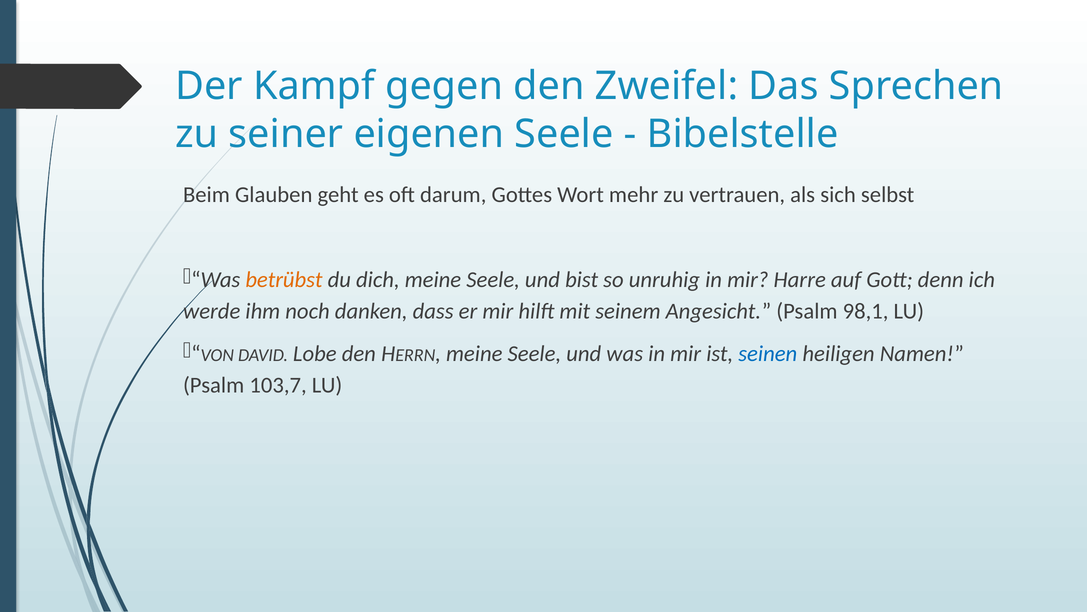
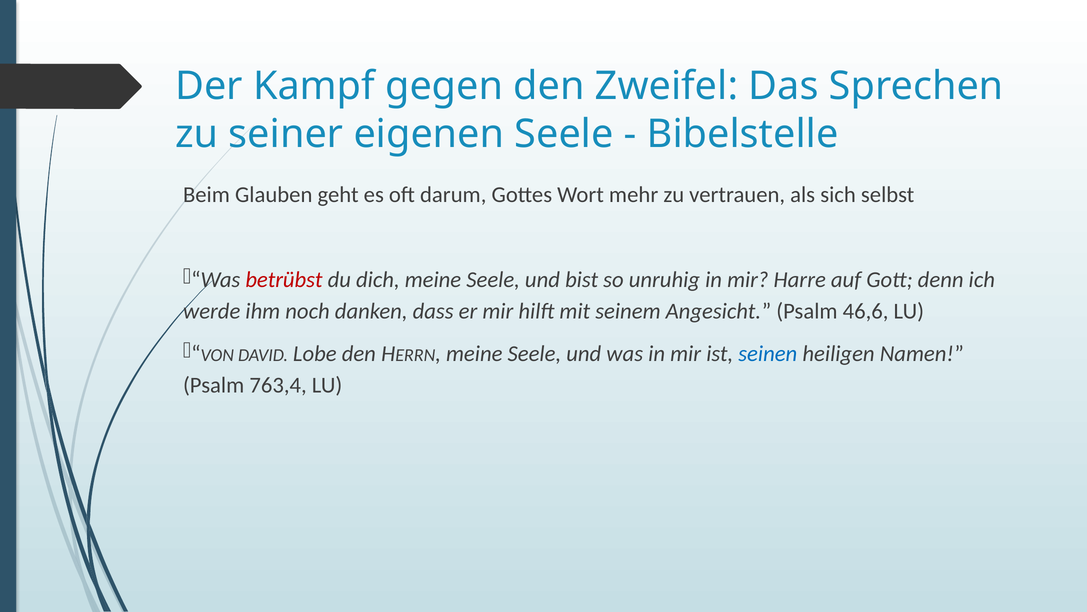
betrübst colour: orange -> red (284, 280)
98,1: 98,1 -> 46,6 (866, 311)
103,7: 103,7 -> 763,4 (278, 385)
